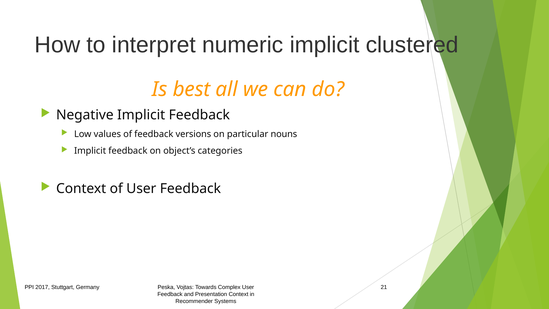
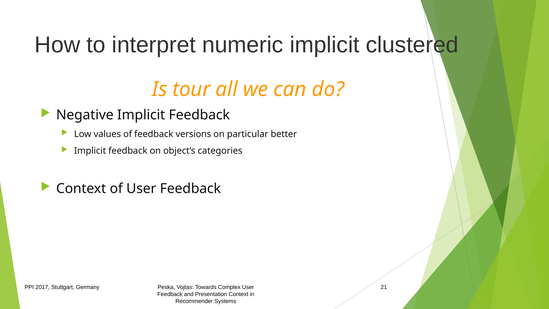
best: best -> tour (192, 89)
nouns: nouns -> better (284, 134)
